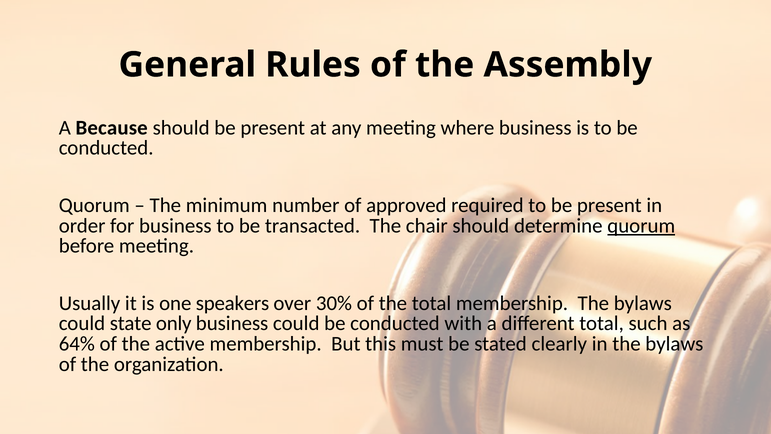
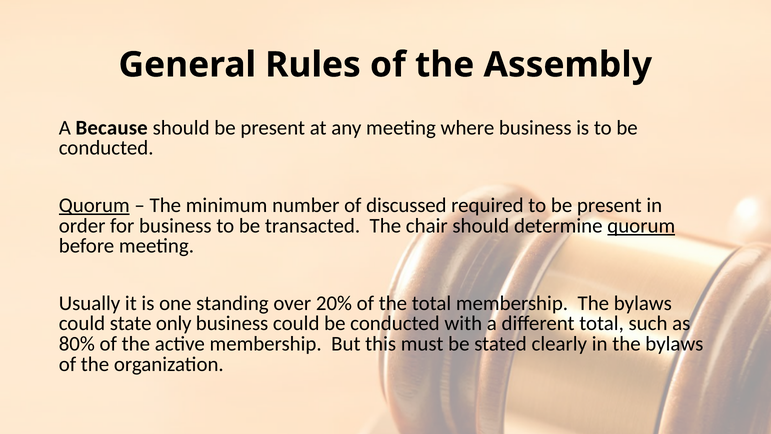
Quorum underline: none -> present (94, 205)
approved: approved -> discussed (406, 205)
speakers: speakers -> standing (232, 303)
30%: 30% -> 20% (334, 303)
64%: 64% -> 80% (77, 344)
